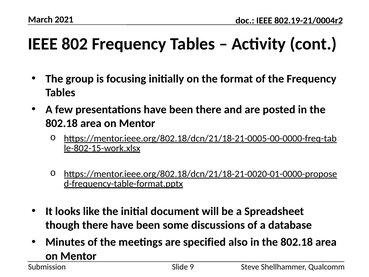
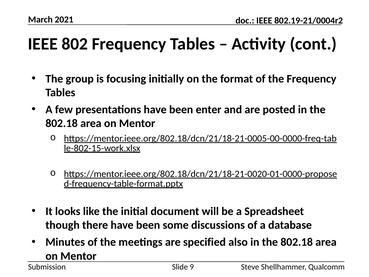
been there: there -> enter (209, 109)
